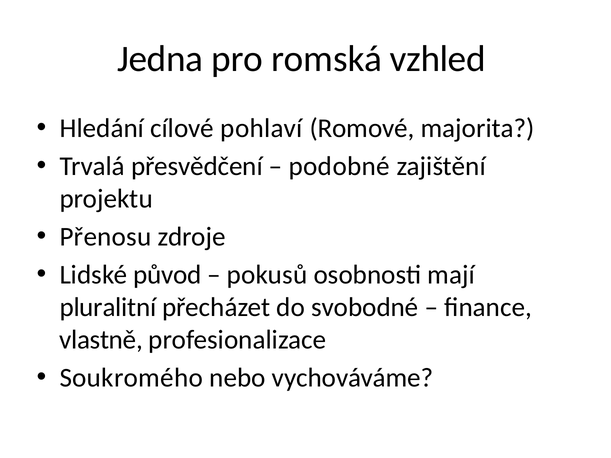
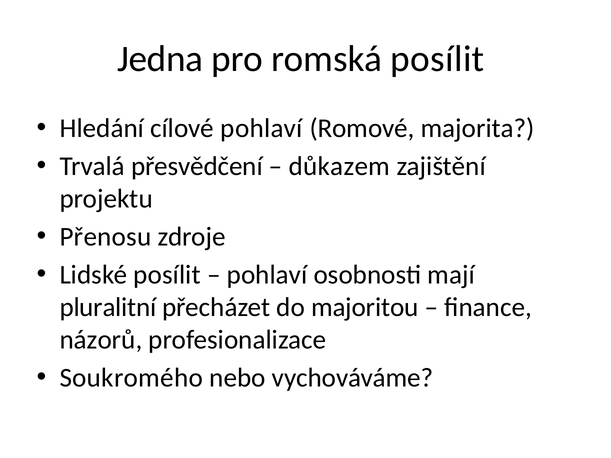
romská vzhled: vzhled -> posílit (437, 59)
podobné: podobné -> důkazem (339, 166)
Lidské původ: původ -> posílit (167, 275)
pokusů: pokusů -> pohlaví (267, 275)
svobodné: svobodné -> majoritou (365, 307)
vlastně: vlastně -> názorů (101, 340)
